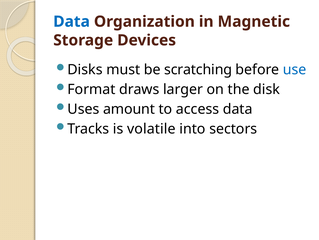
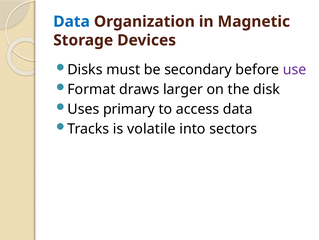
scratching: scratching -> secondary (198, 70)
use colour: blue -> purple (295, 70)
amount: amount -> primary (129, 109)
